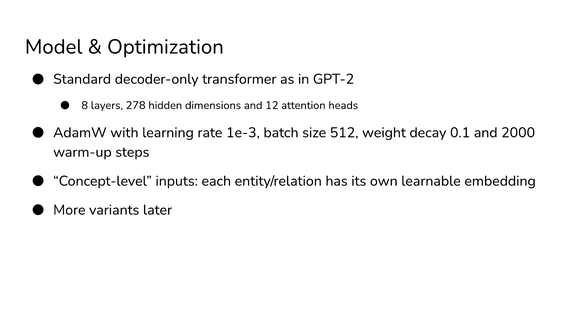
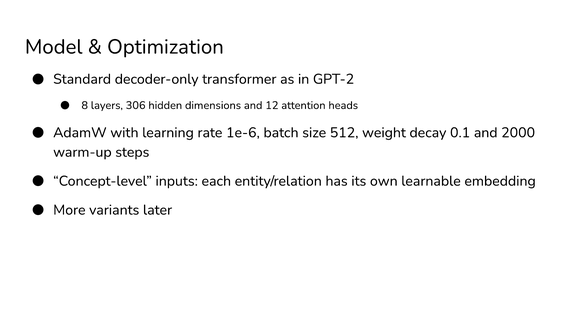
278: 278 -> 306 (136, 105)
1e-3: 1e-3 -> 1e-6 (243, 133)
